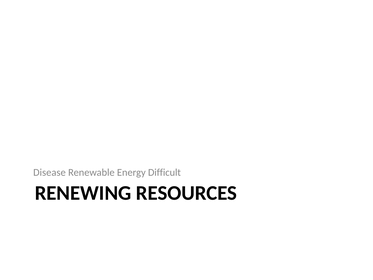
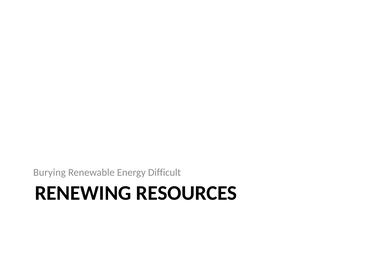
Disease: Disease -> Burying (49, 172)
